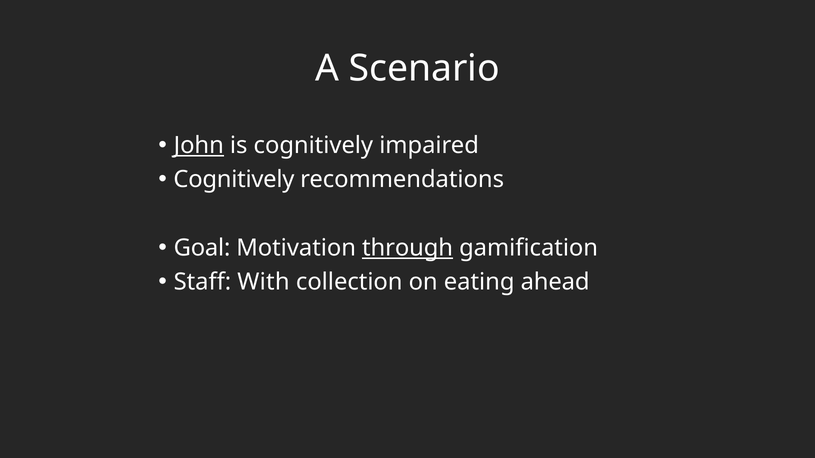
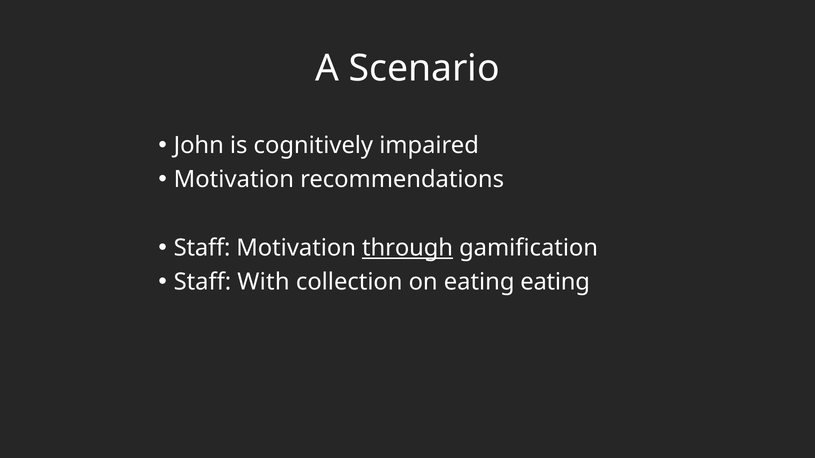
John underline: present -> none (199, 146)
Cognitively: Cognitively -> Motivation (234, 180)
Goal: Goal -> Staff (202, 248)
eating ahead: ahead -> eating (555, 282)
